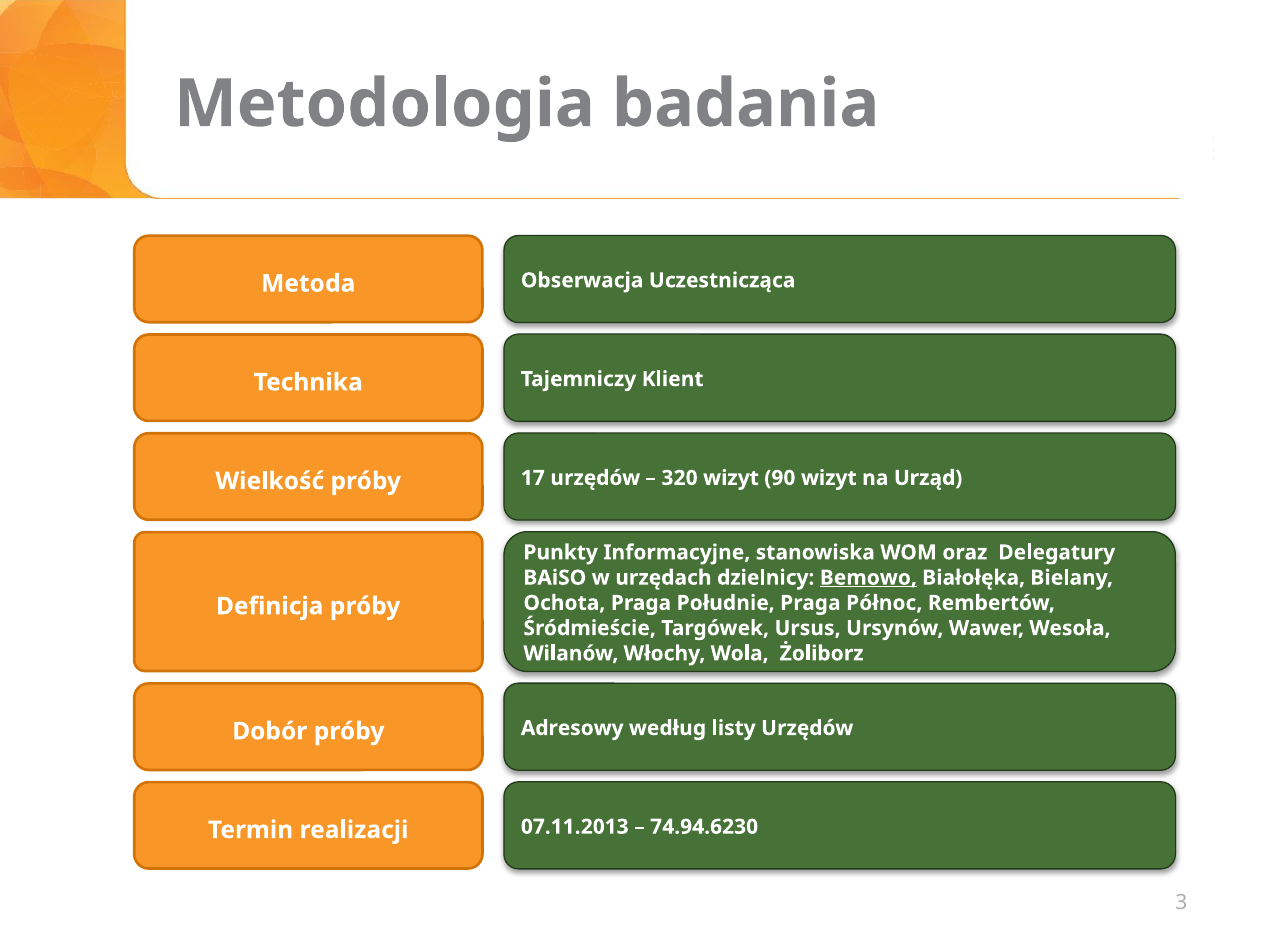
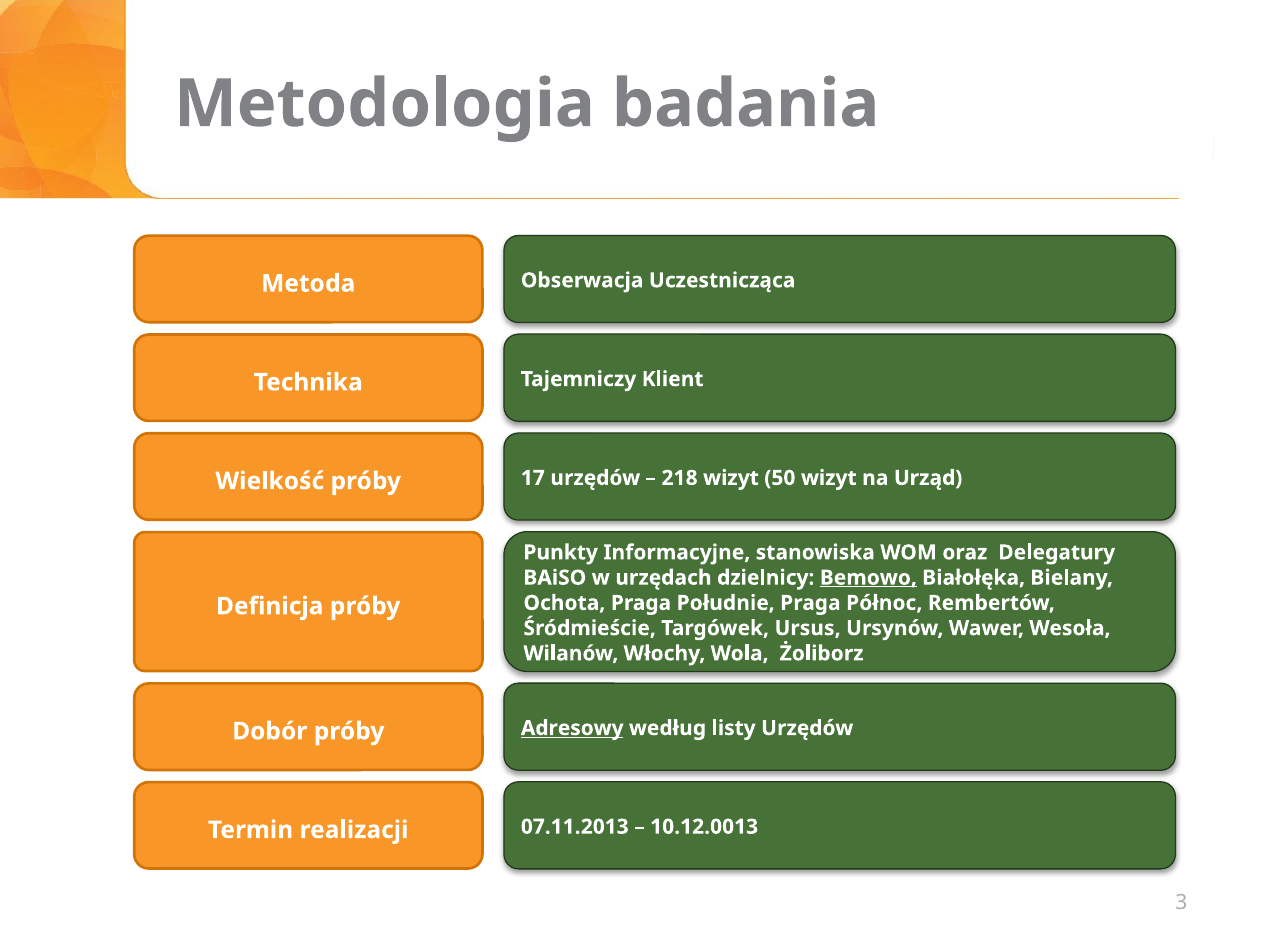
320: 320 -> 218 (680, 478)
90: 90 -> 50 (780, 478)
Adresowy underline: none -> present (572, 728)
74.94.6230: 74.94.6230 -> 10.12.0013 (704, 827)
